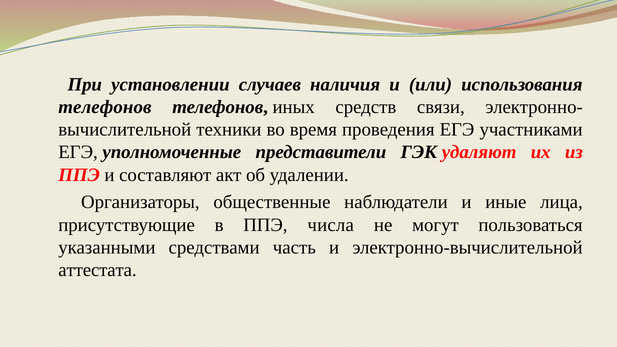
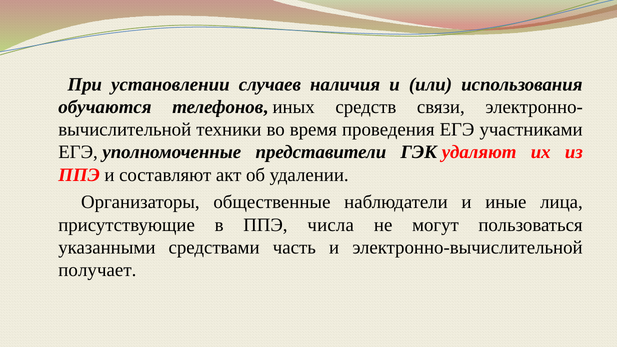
телефонов: телефонов -> обучаются (105, 107)
аттестата: аттестата -> получает (97, 270)
